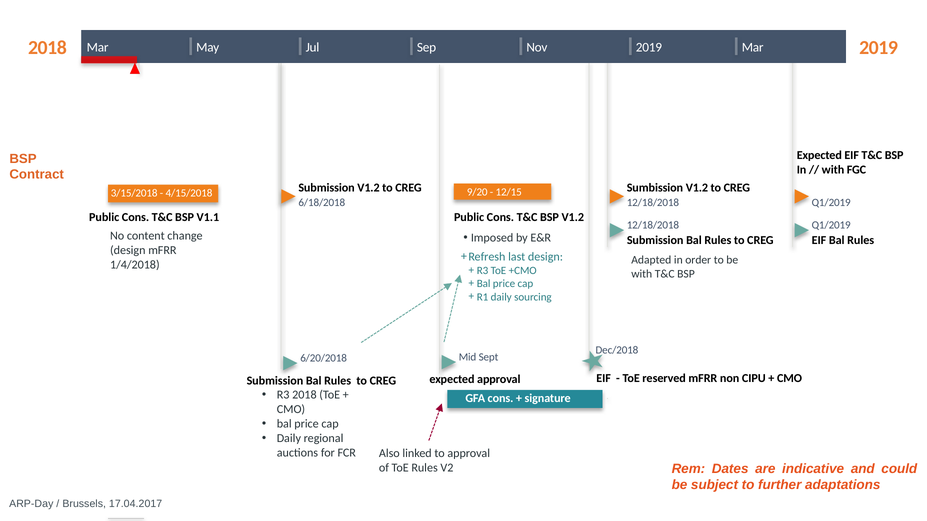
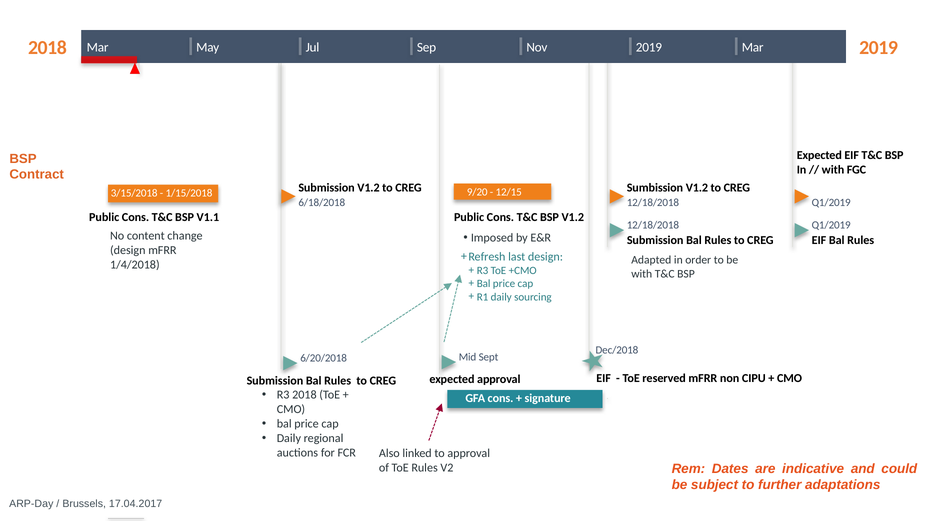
4/15/2018: 4/15/2018 -> 1/15/2018 (189, 194)
